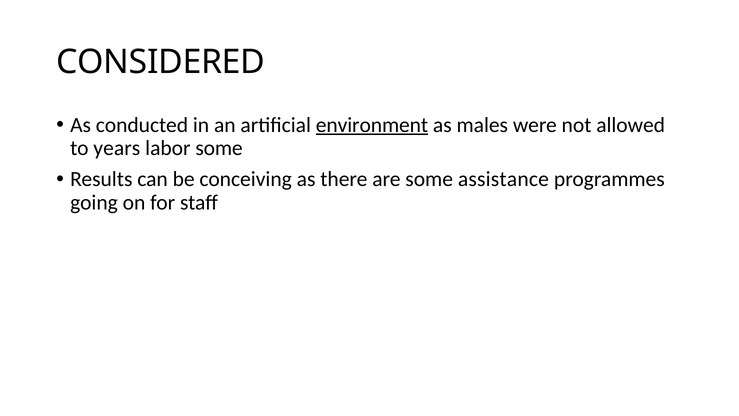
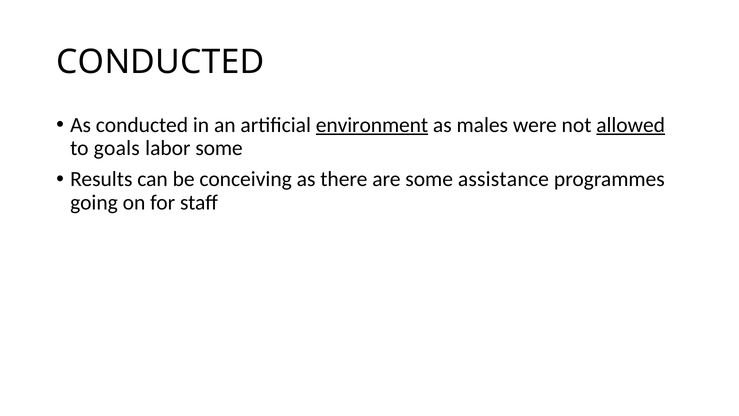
CONSIDERED: CONSIDERED -> CONDUCTED (160, 62)
allowed underline: none -> present (631, 125)
years: years -> goals (117, 148)
